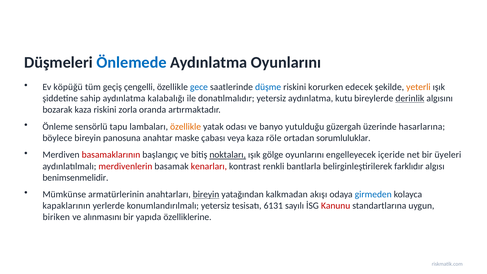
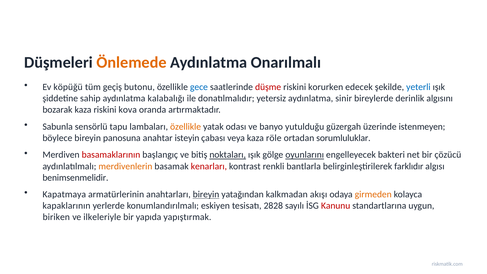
Önlemede colour: blue -> orange (132, 63)
Aydınlatma Oyunlarını: Oyunlarını -> Onarılmalı (286, 63)
çengelli: çengelli -> butonu (139, 87)
düşme colour: blue -> red (268, 87)
yeterli colour: orange -> blue (418, 87)
kutu: kutu -> sinir (344, 98)
derinlik underline: present -> none (410, 98)
zorla: zorla -> kova (128, 110)
Önleme: Önleme -> Sabunla (58, 127)
hasarlarına: hasarlarına -> istenmeyen (422, 127)
maske: maske -> isteyin (187, 138)
oyunlarını underline: none -> present (305, 155)
içeride: içeride -> bakteri (391, 155)
üyeleri: üyeleri -> çözücü (448, 155)
merdivenlerin colour: red -> orange (125, 166)
Mümkünse: Mümkünse -> Kapatmaya (64, 194)
girmeden colour: blue -> orange (373, 194)
konumlandırılmalı yetersiz: yetersiz -> eskiyen (215, 206)
6131: 6131 -> 2828 (273, 206)
alınmasını: alınmasını -> ilkeleriyle (102, 217)
özelliklerine: özelliklerine -> yapıştırmak (187, 217)
